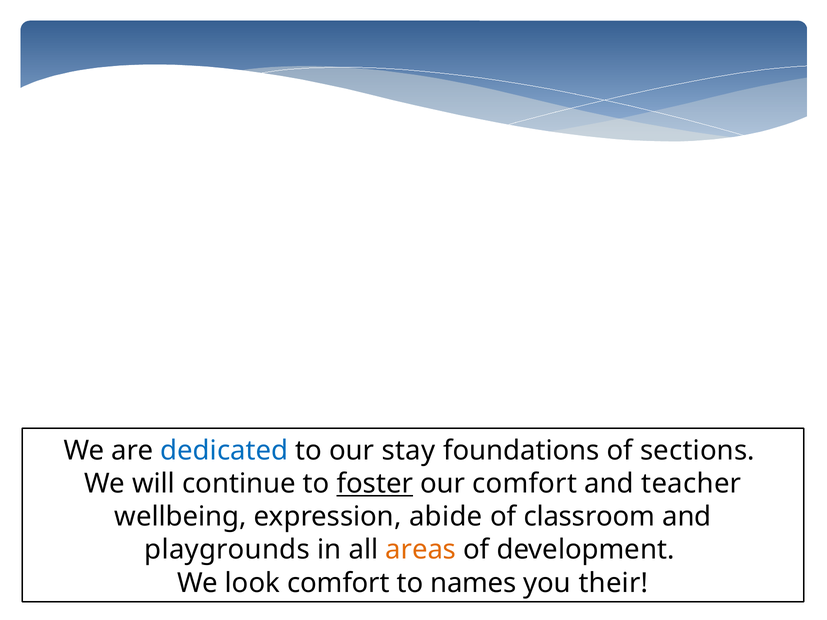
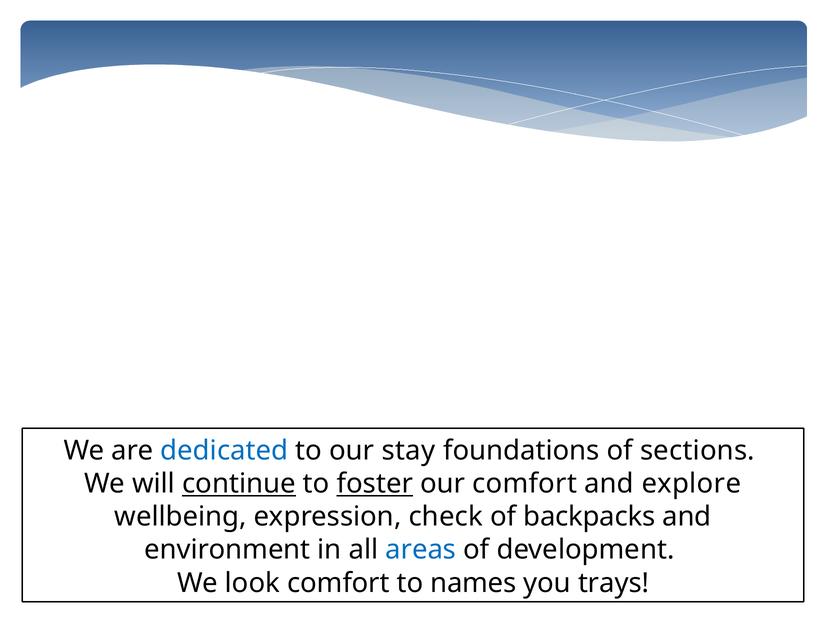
continue underline: none -> present (239, 484)
teacher: teacher -> explore (691, 484)
abide: abide -> check (446, 517)
classroom: classroom -> backpacks (589, 517)
playgrounds: playgrounds -> environment (227, 550)
areas colour: orange -> blue (421, 550)
their: their -> trays (614, 583)
